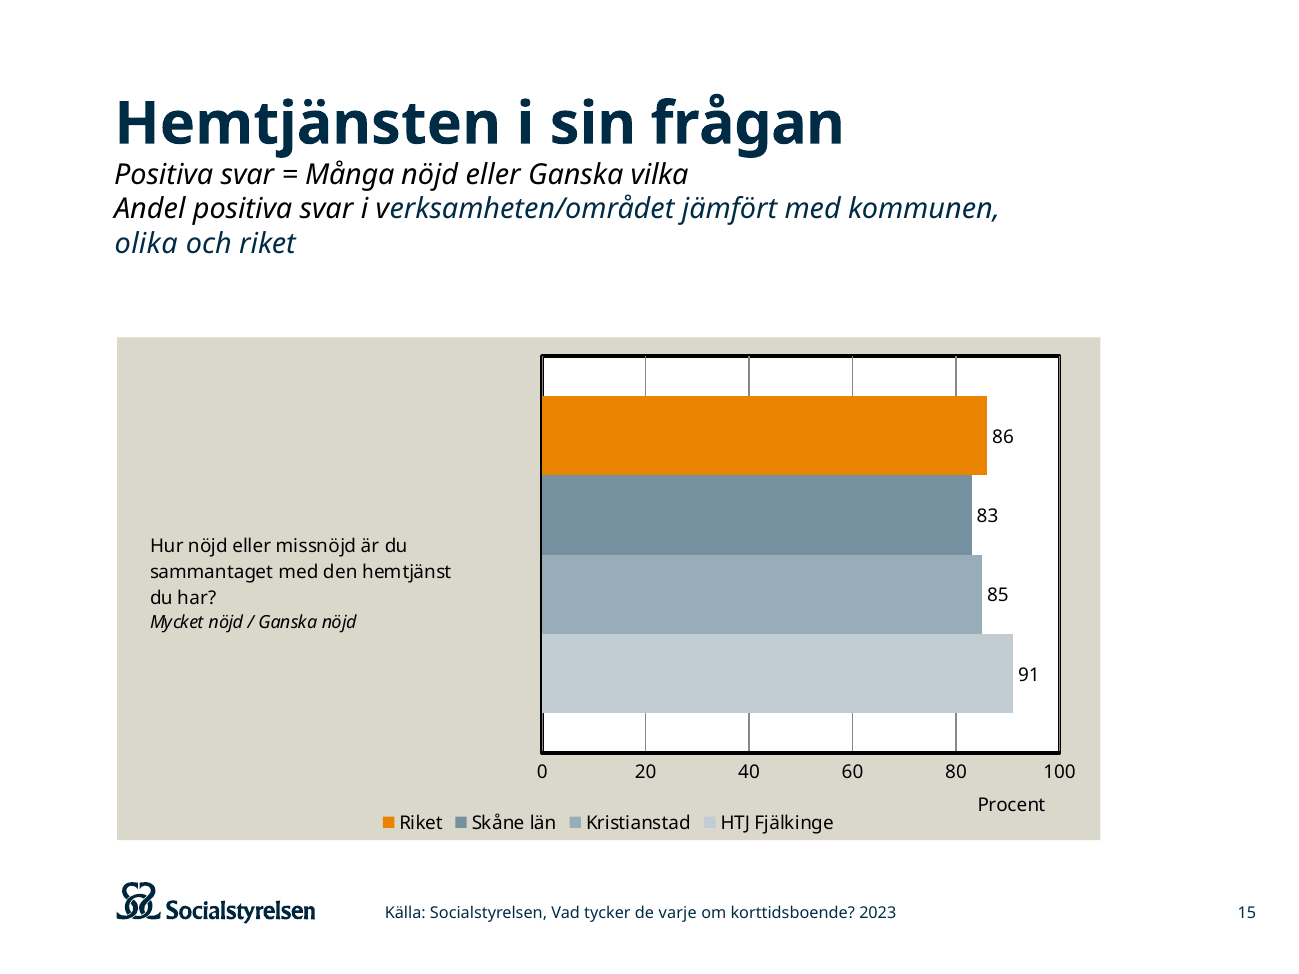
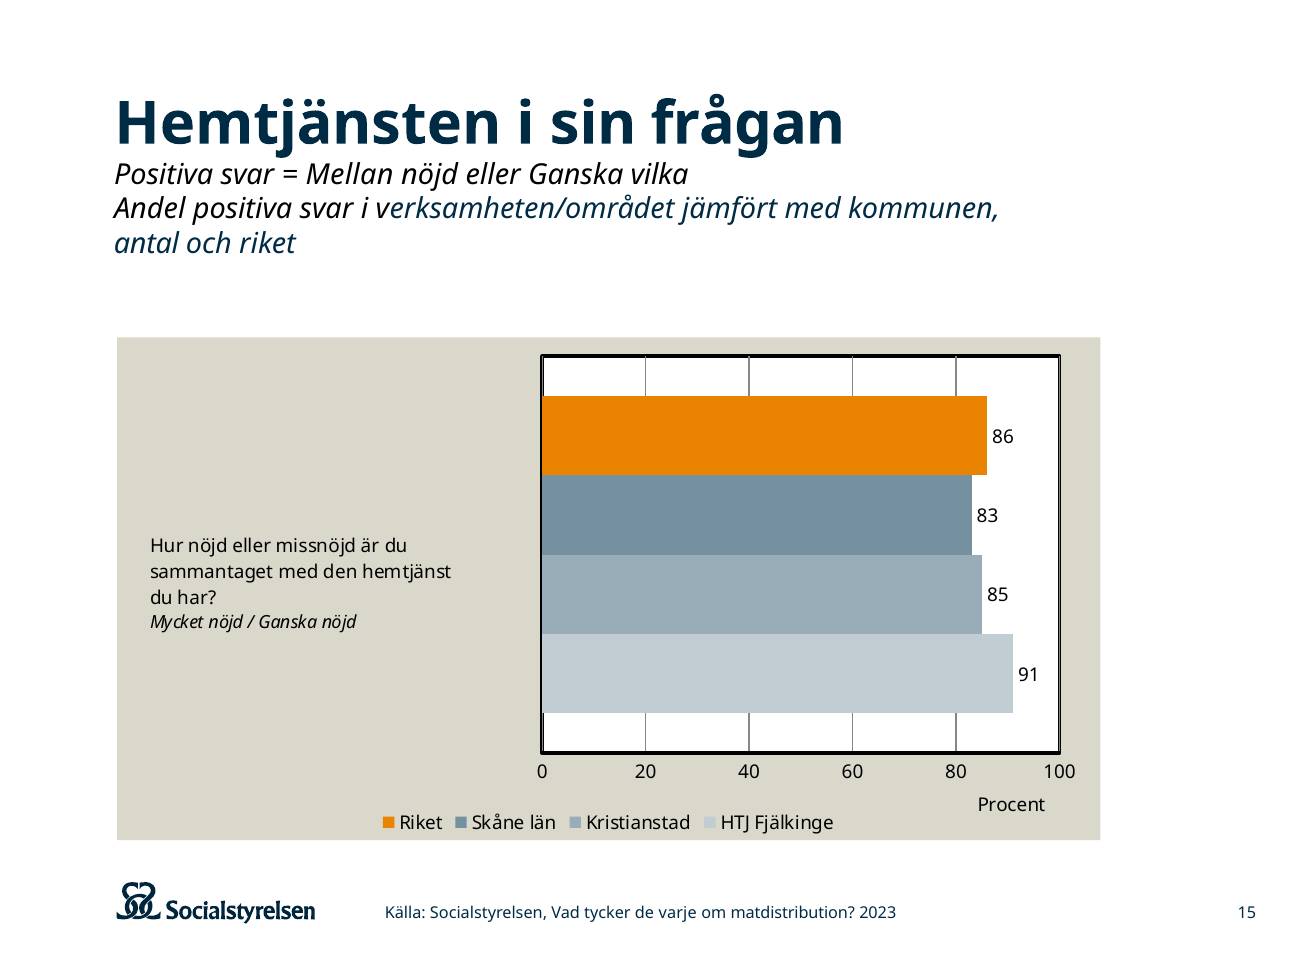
Många: Många -> Mellan (350, 175)
olika: olika -> antal (146, 244)
korttidsboende: korttidsboende -> matdistribution (793, 913)
